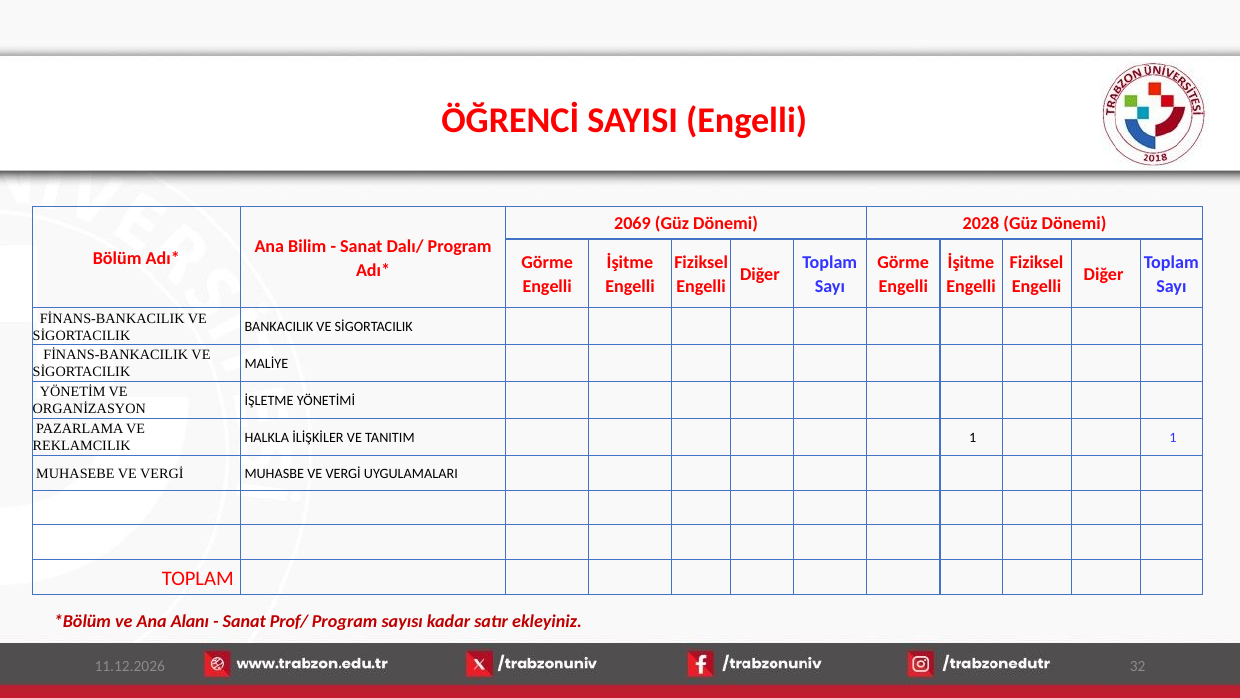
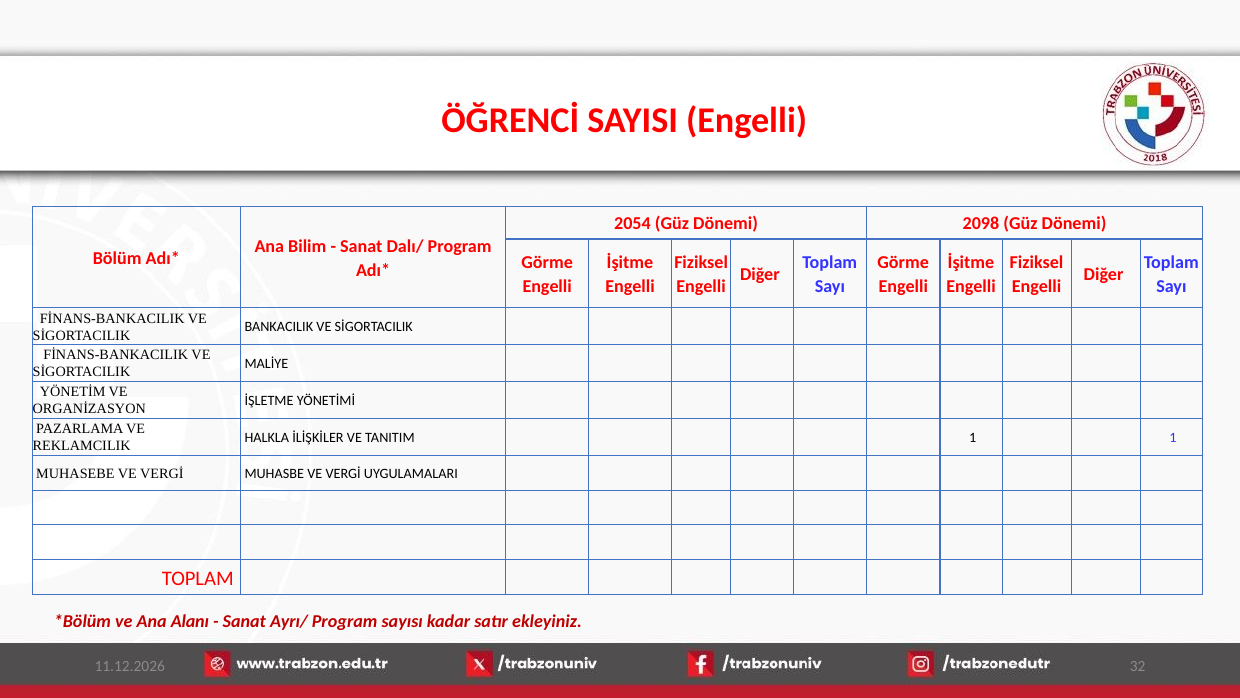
2069: 2069 -> 2054 (632, 224)
2028: 2028 -> 2098 (981, 224)
Prof/: Prof/ -> Ayrı/ (289, 621)
